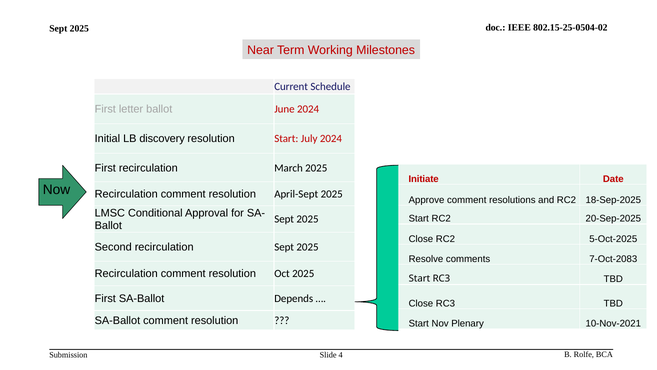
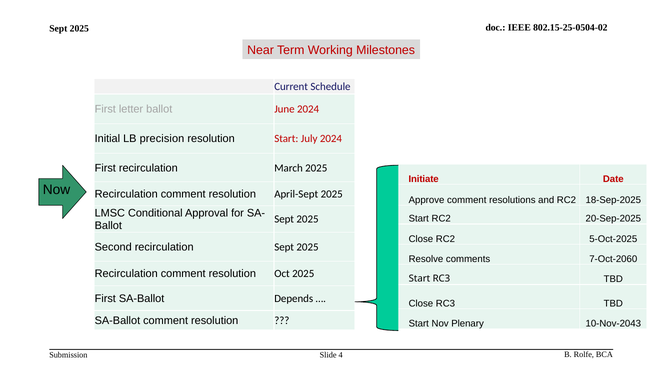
discovery: discovery -> precision (162, 139)
7-Oct-2083: 7-Oct-2083 -> 7-Oct-2060 (613, 259)
10-Nov-2021: 10-Nov-2021 -> 10-Nov-2043 (613, 323)
